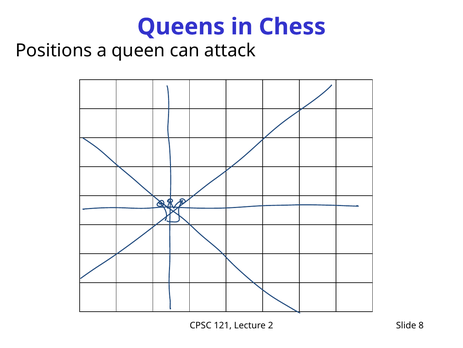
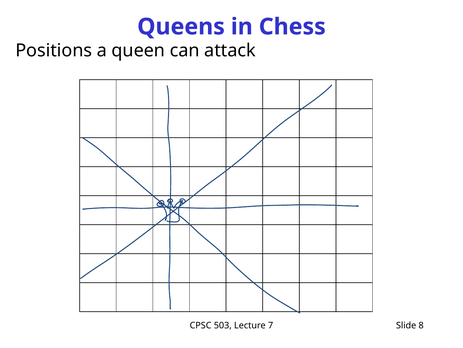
121: 121 -> 503 (223, 325)
2: 2 -> 7 (271, 325)
